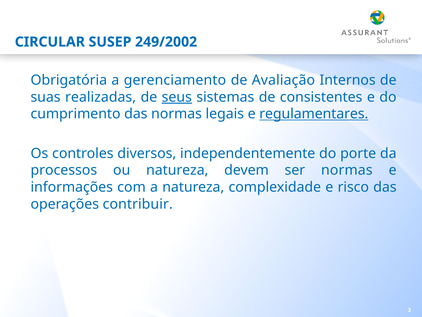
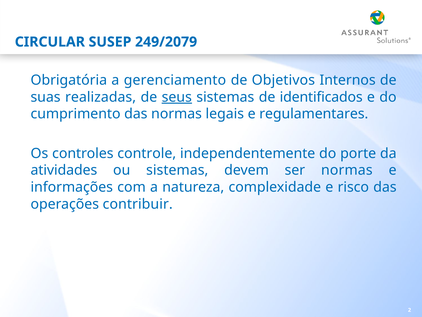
249/2002: 249/2002 -> 249/2079 (166, 42)
Avaliação: Avaliação -> Objetivos (283, 80)
consistentes: consistentes -> identificados (321, 97)
regulamentares underline: present -> none (314, 114)
diversos: diversos -> controle (147, 153)
processos: processos -> atividades (64, 170)
ou natureza: natureza -> sistemas (177, 170)
